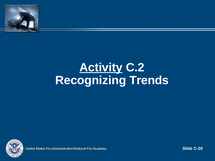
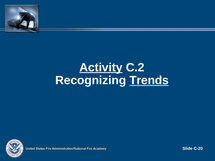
Trends underline: none -> present (149, 80)
